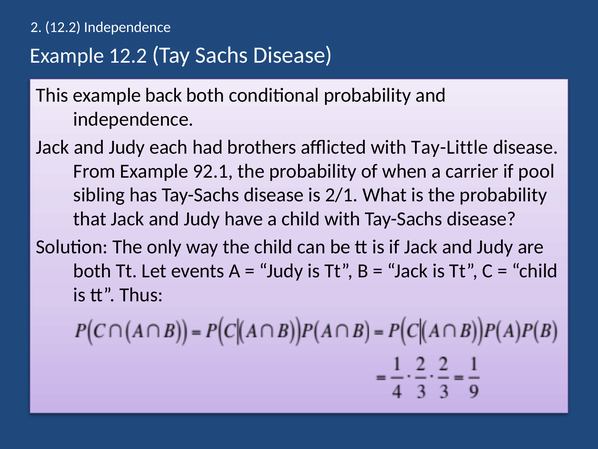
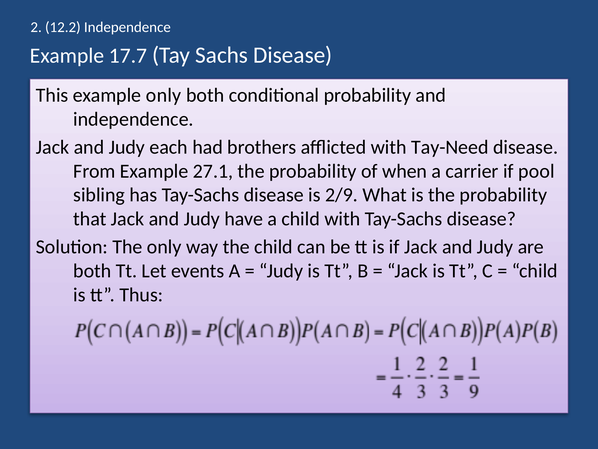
Example 12.2: 12.2 -> 17.7 (128, 56)
example back: back -> only (164, 95)
Tay-Little: Tay-Little -> Tay-Need (450, 147)
92.1: 92.1 -> 27.1 (213, 171)
2/1: 2/1 -> 2/9 (342, 195)
